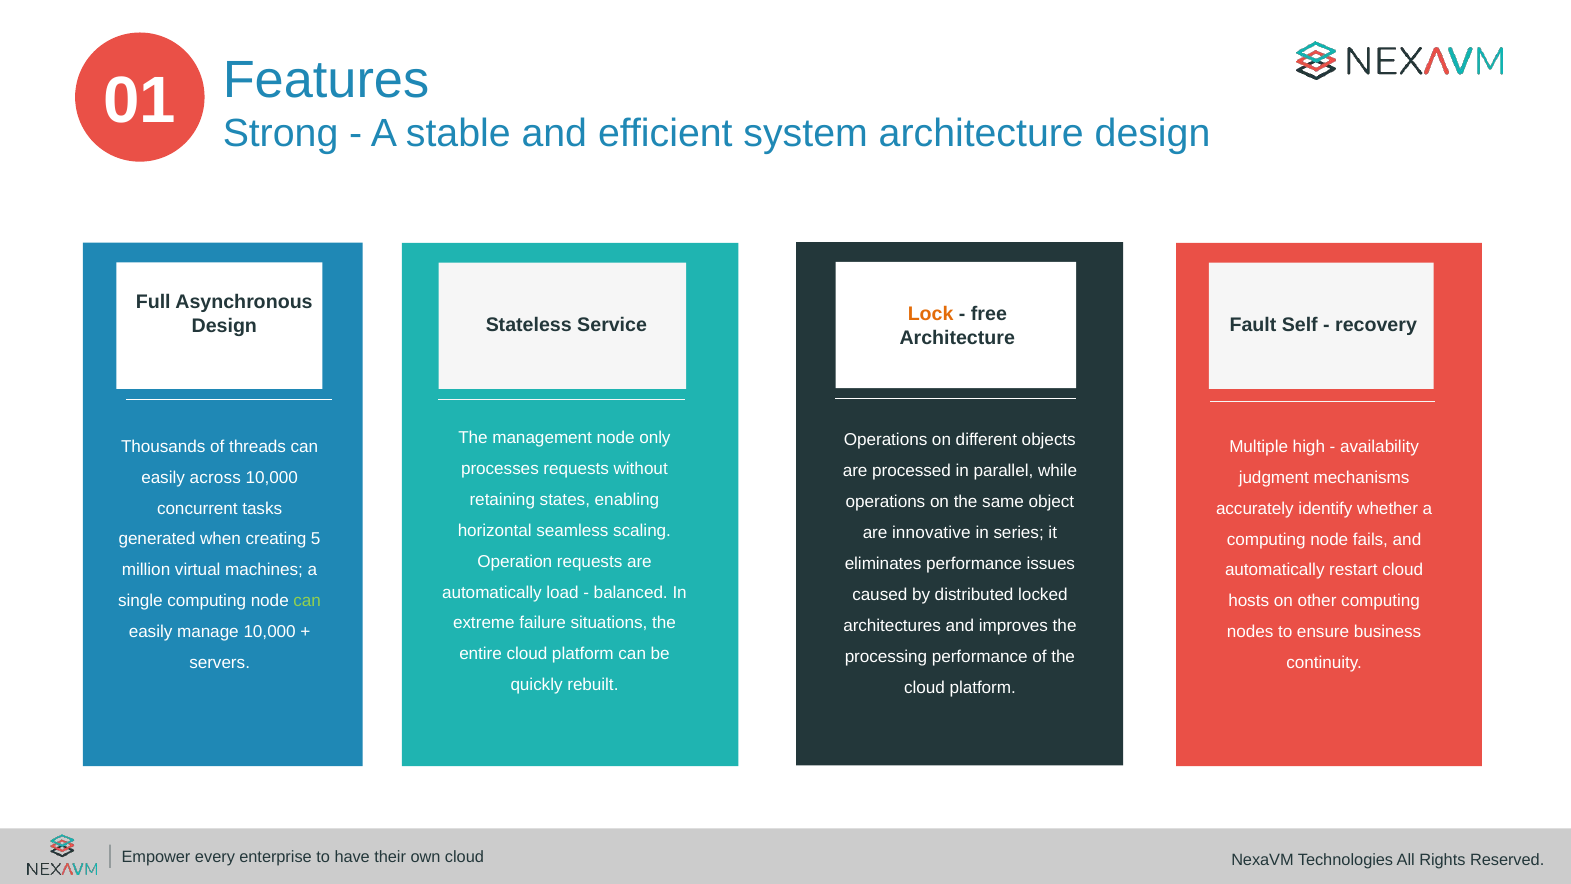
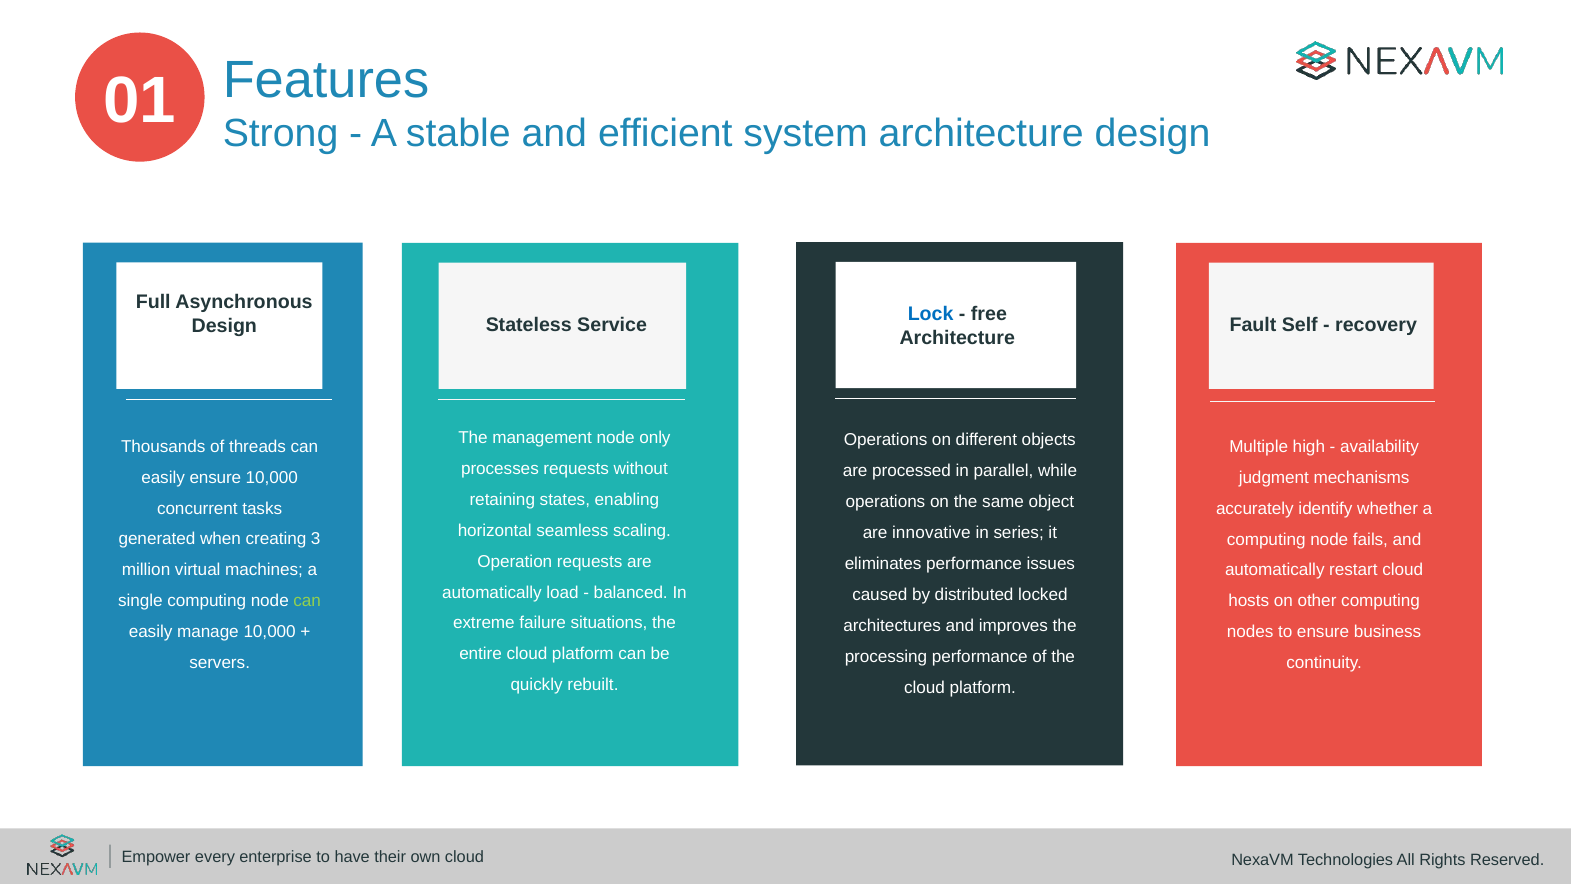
Lock colour: orange -> blue (931, 314)
easily across: across -> ensure (215, 477)
5: 5 -> 3 (316, 539)
